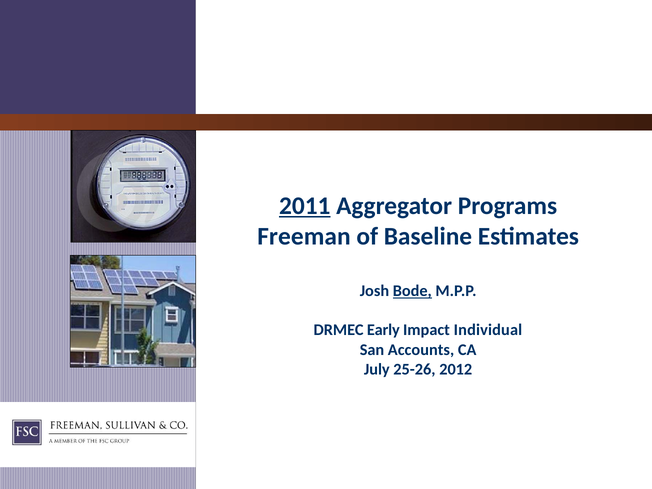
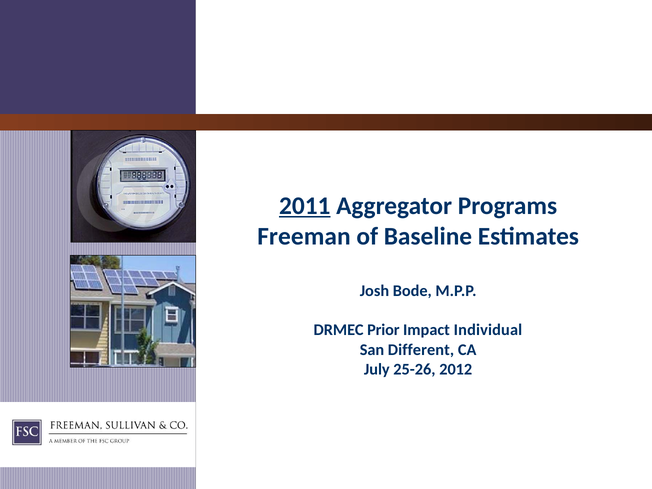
Bode underline: present -> none (412, 291)
Early: Early -> Prior (383, 330)
Accounts: Accounts -> Different (421, 350)
